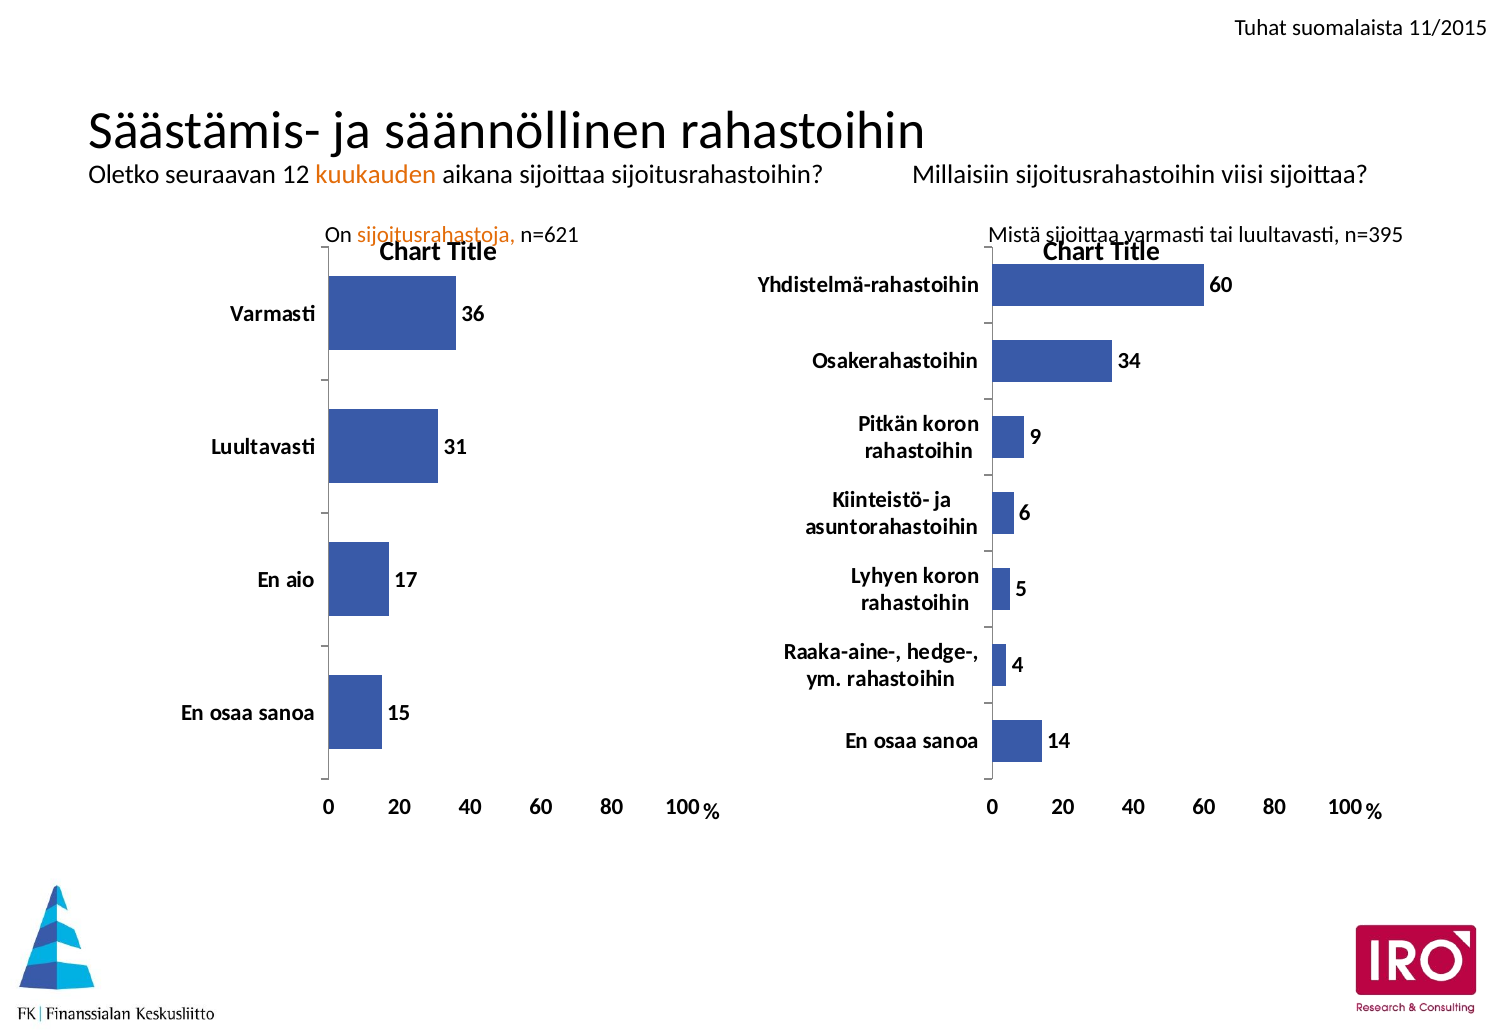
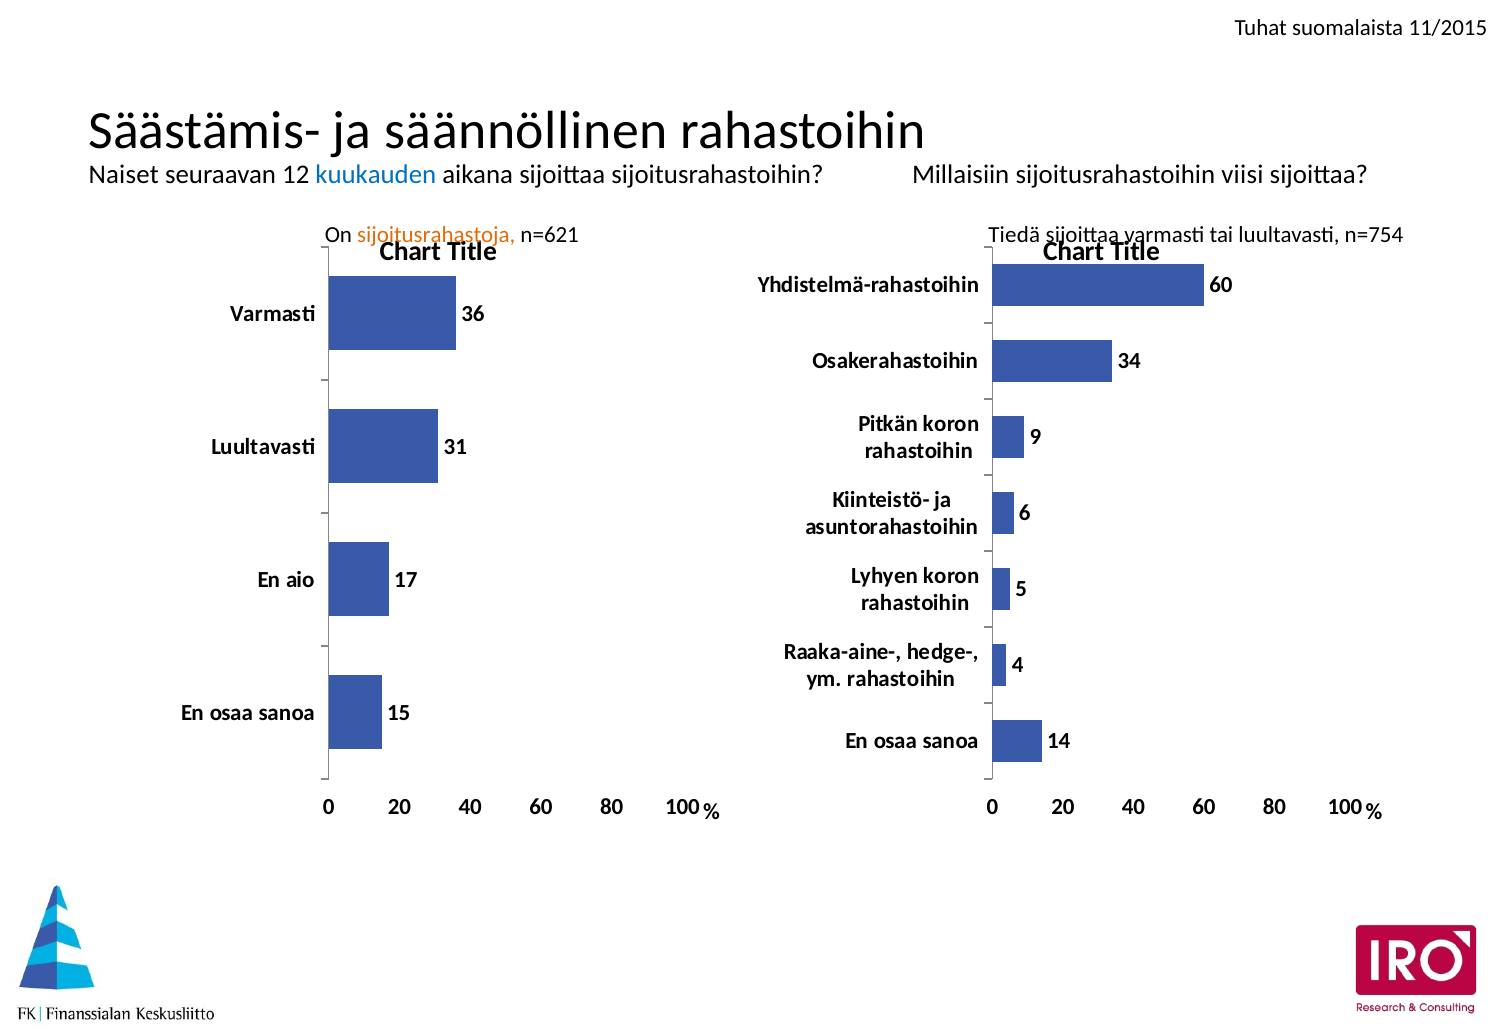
Oletko: Oletko -> Naiset (124, 175)
kuukauden colour: orange -> blue (376, 175)
Mistä: Mistä -> Tiedä (1014, 235)
n=395: n=395 -> n=754 (1374, 235)
